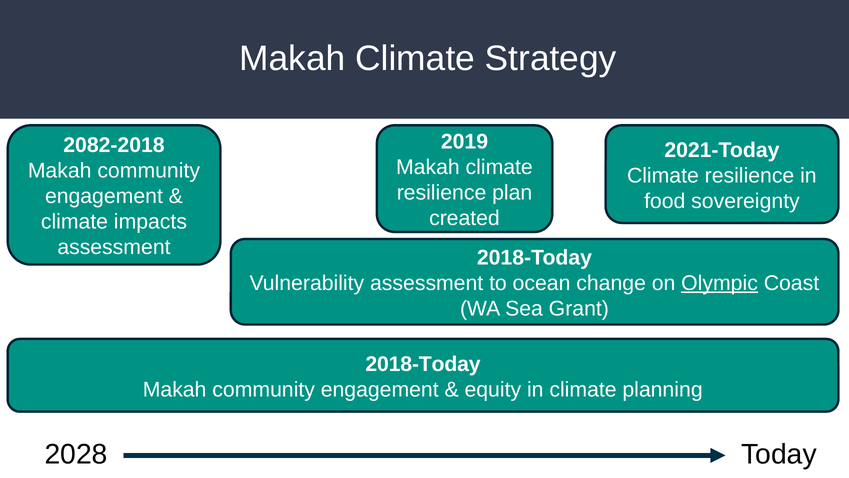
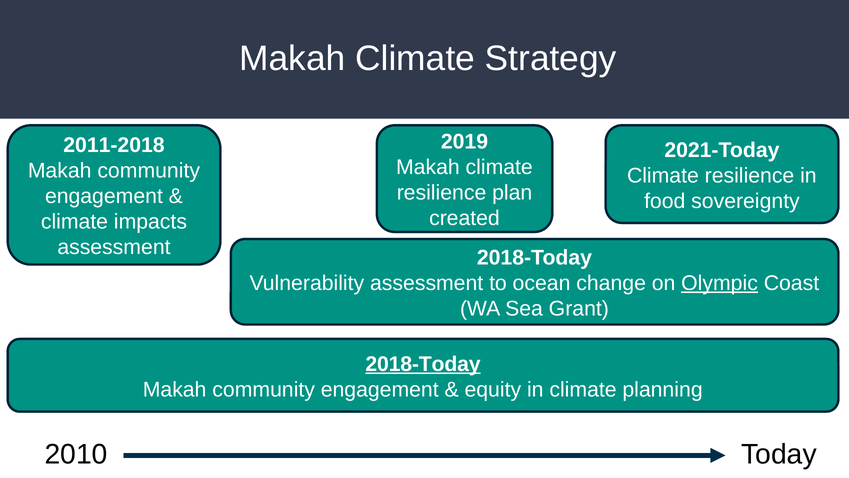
2082-2018: 2082-2018 -> 2011-2018 (114, 145)
2018-Today underline: none -> present (423, 364)
2028: 2028 -> 2010 (76, 454)
